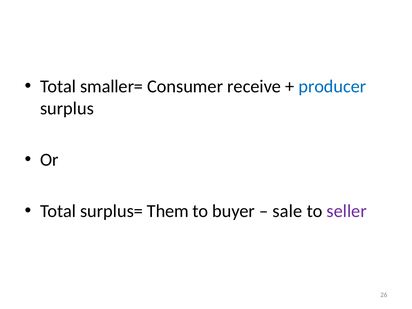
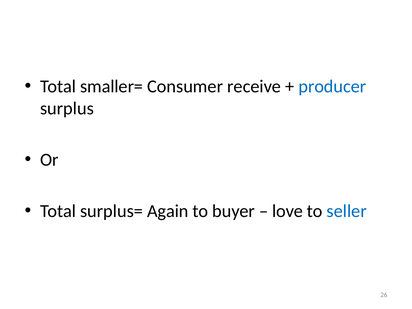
Them: Them -> Again (168, 211)
sale: sale -> love (288, 211)
seller colour: purple -> blue (347, 211)
